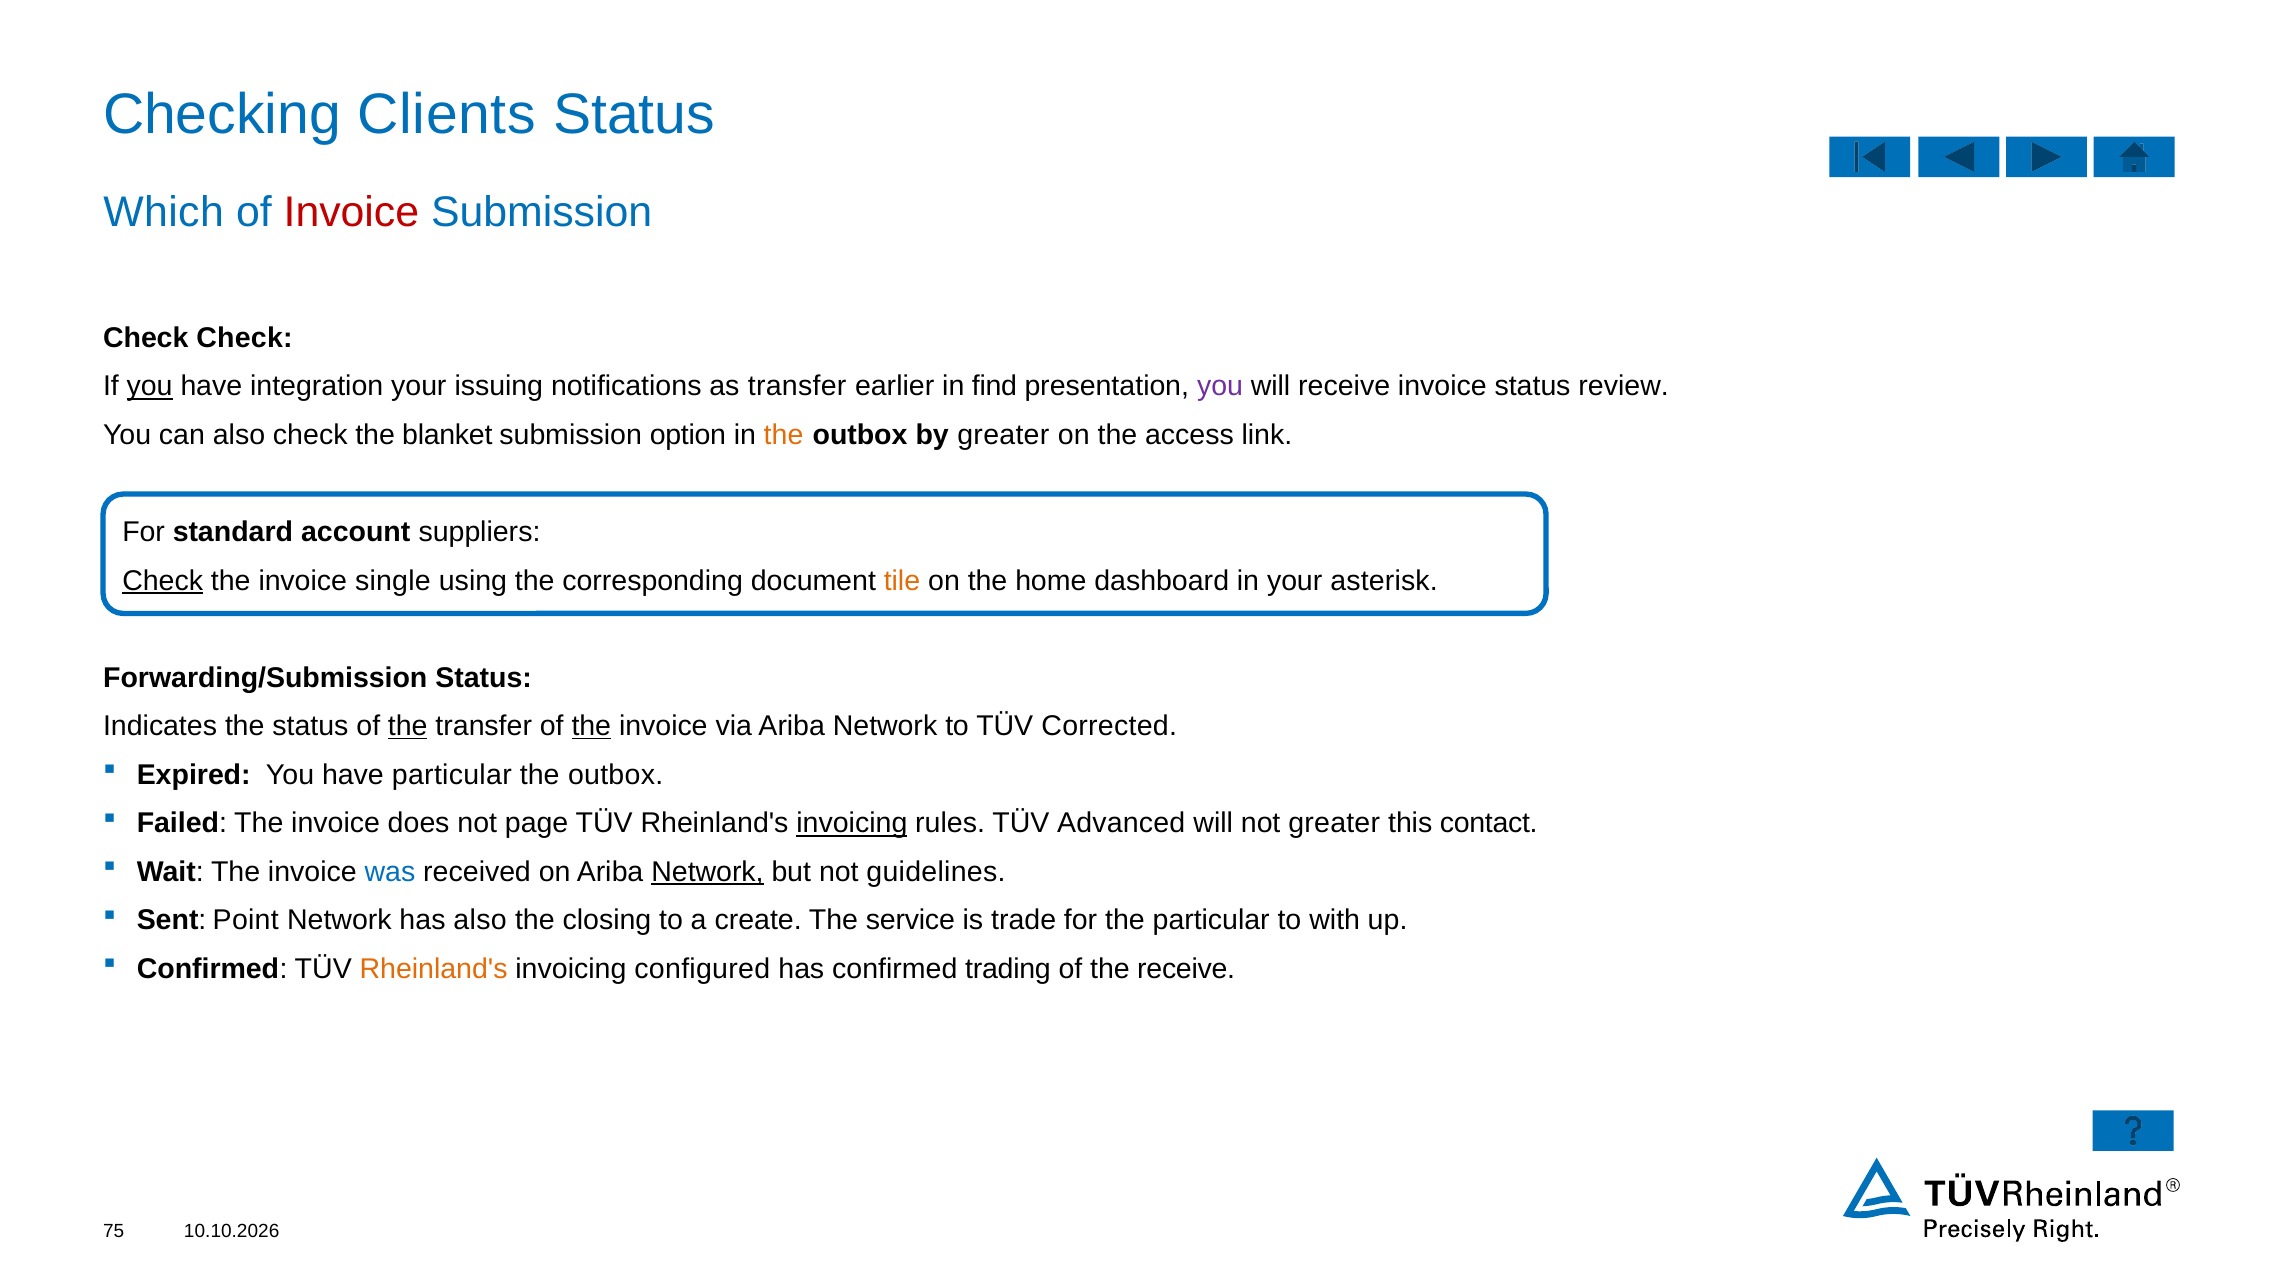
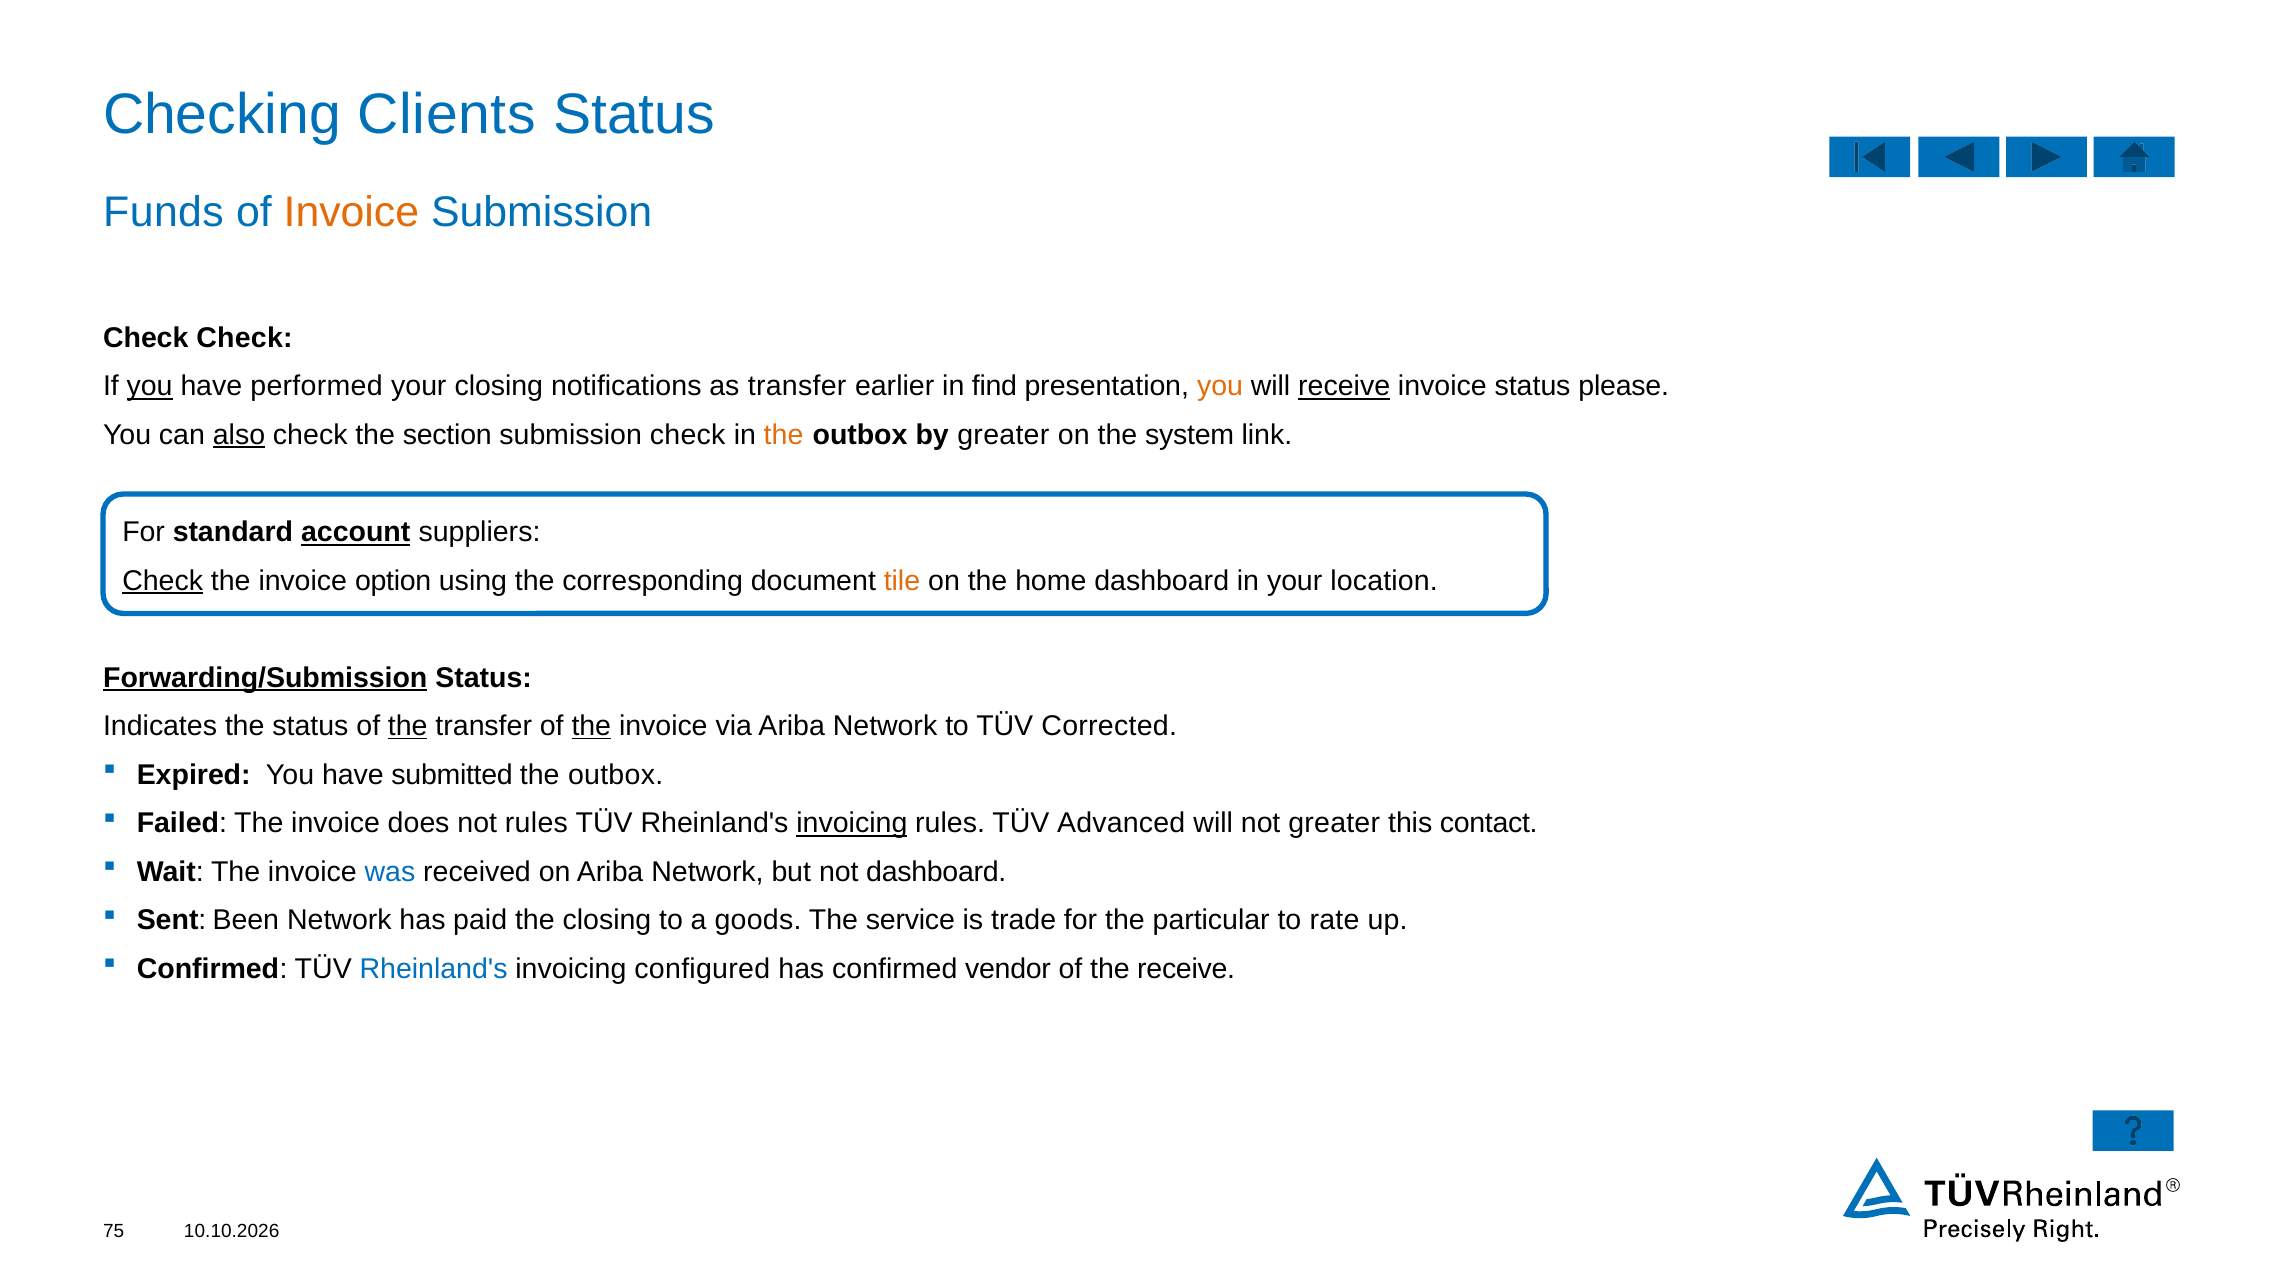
Which: Which -> Funds (164, 213)
Invoice colour: red -> orange (351, 213)
integration: integration -> performed (317, 386)
your issuing: issuing -> closing (499, 386)
you colour: purple -> orange (1220, 386)
receive underline: none -> present (1344, 386)
review: review -> please (1624, 386)
also underline: none -> present (239, 435)
blanket: blanket -> section (447, 435)
submission option: option -> check (688, 435)
access: access -> system (1190, 435)
account underline: none -> present (356, 532)
single: single -> option (393, 581)
asterisk: asterisk -> location (1384, 581)
Forwarding/Submission underline: none -> present (265, 678)
have particular: particular -> submitted (452, 775)
not page: page -> rules (536, 823)
Network underline: present -> none (707, 872)
not guidelines: guidelines -> dashboard (936, 872)
Point: Point -> Been (246, 920)
has also: also -> paid (480, 920)
create: create -> goods (758, 920)
with: with -> rate (1335, 920)
Rheinland's colour: orange -> blue (434, 969)
trading: trading -> vendor (1008, 969)
